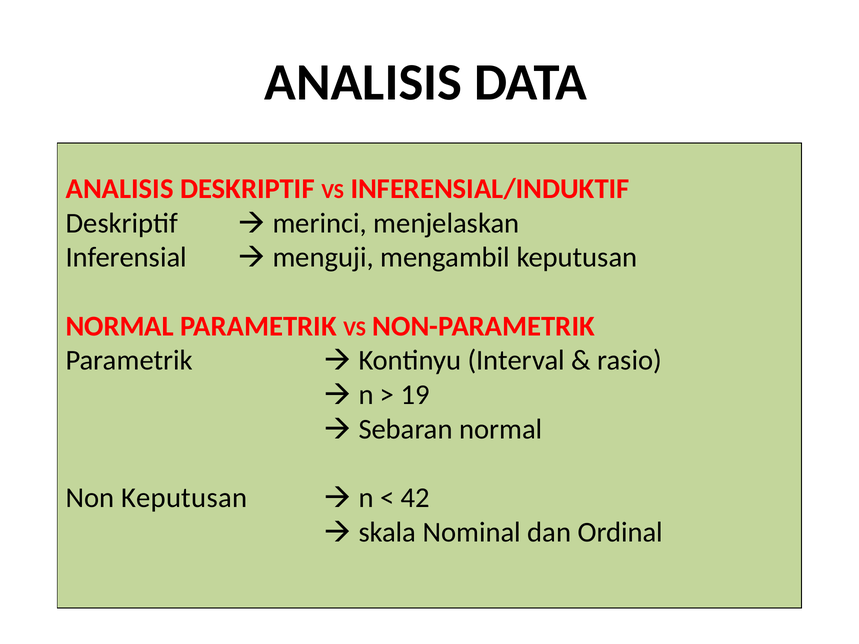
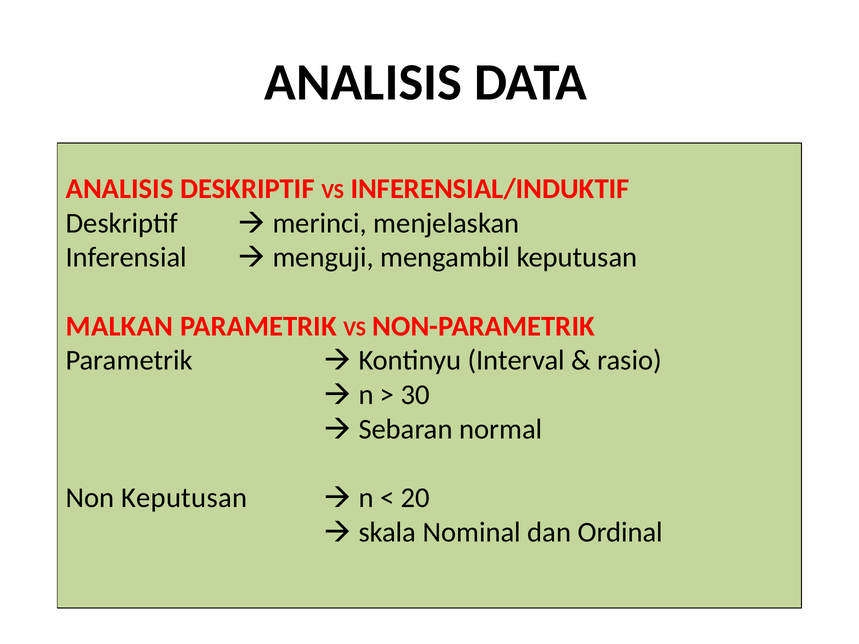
NORMAL: NORMAL -> MALKAN (120, 326)
19: 19 -> 30 (415, 395)
42: 42 -> 20 (415, 498)
